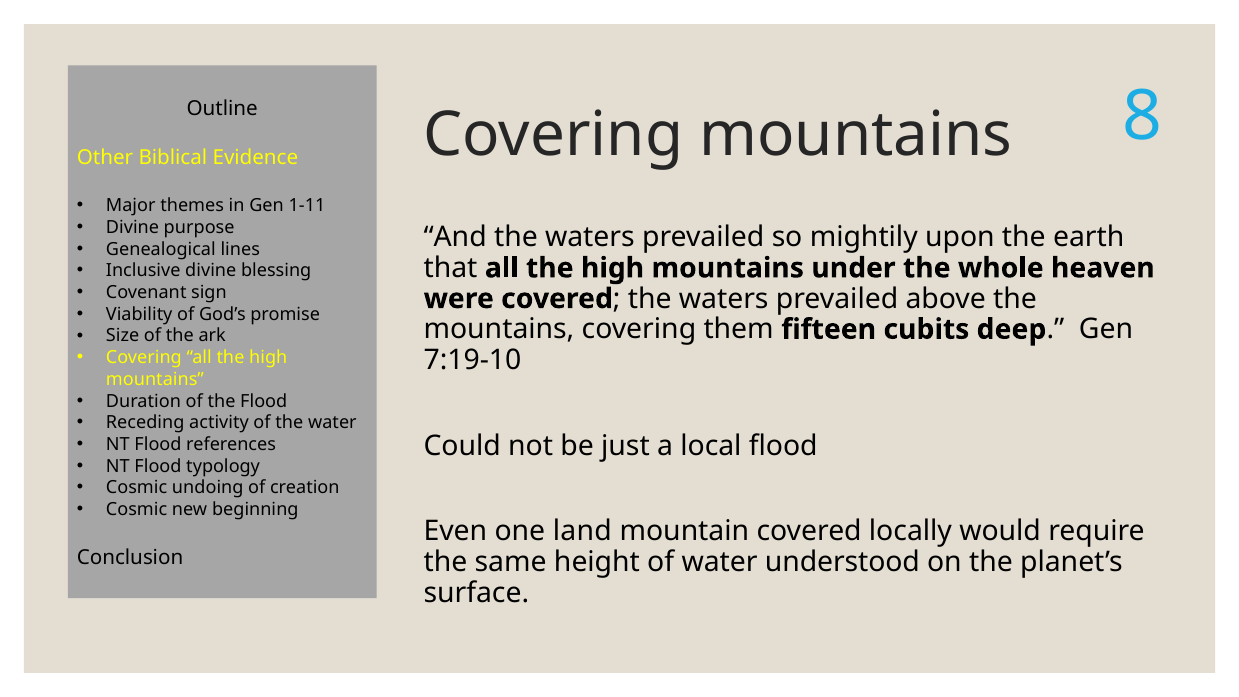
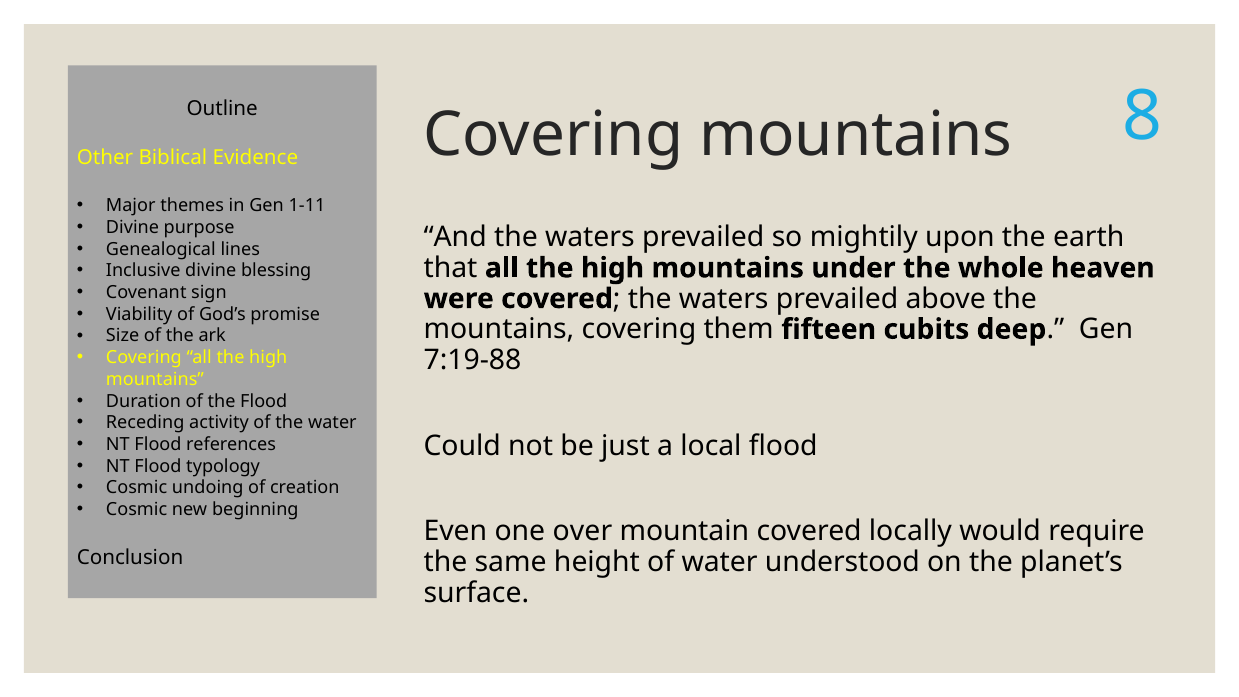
7:19-10: 7:19-10 -> 7:19-88 (473, 360)
land: land -> over (582, 531)
